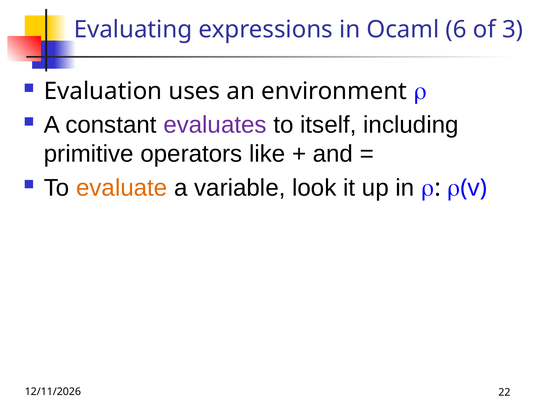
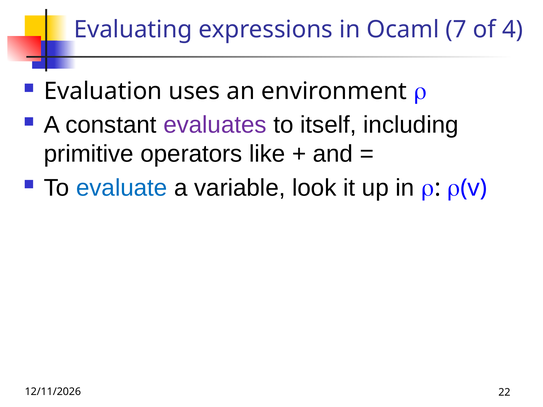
6: 6 -> 7 (456, 30)
3: 3 -> 4 (513, 30)
evaluate colour: orange -> blue (122, 188)
